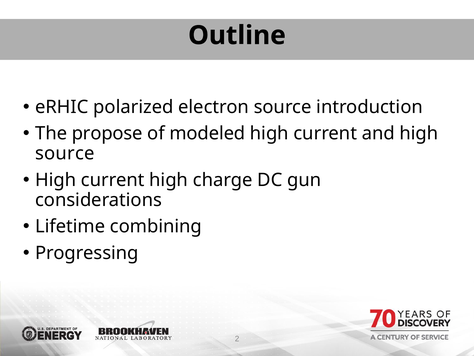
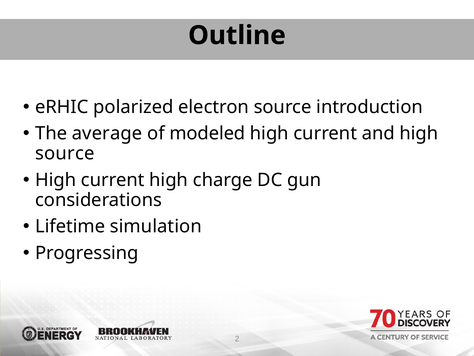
propose: propose -> average (107, 133)
combining: combining -> simulation (156, 226)
